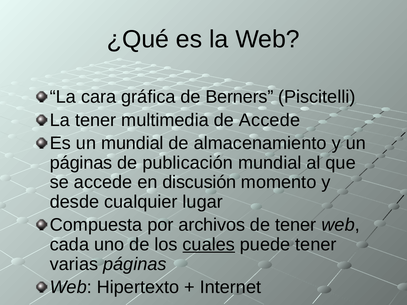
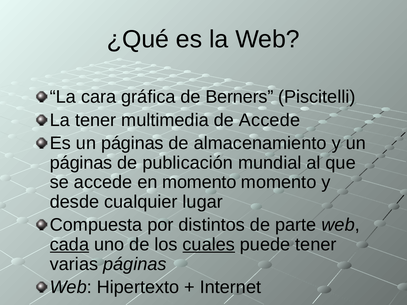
Es un mundial: mundial -> páginas (132, 143)
en discusión: discusión -> momento (199, 182)
archivos: archivos -> distintos (212, 225)
de tener: tener -> parte (296, 225)
cada underline: none -> present (69, 245)
